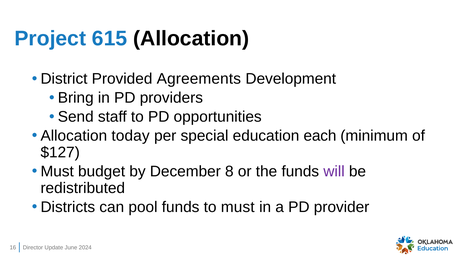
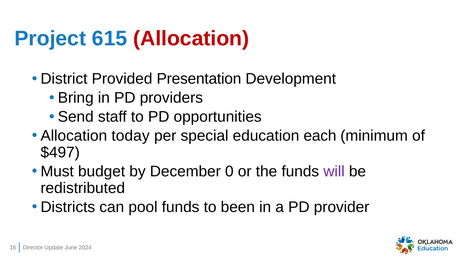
Allocation colour: black -> red (191, 39)
Agreements: Agreements -> Presentation (199, 79)
$127: $127 -> $497 (60, 153)
8: 8 -> 0 (229, 172)
to must: must -> been (238, 207)
